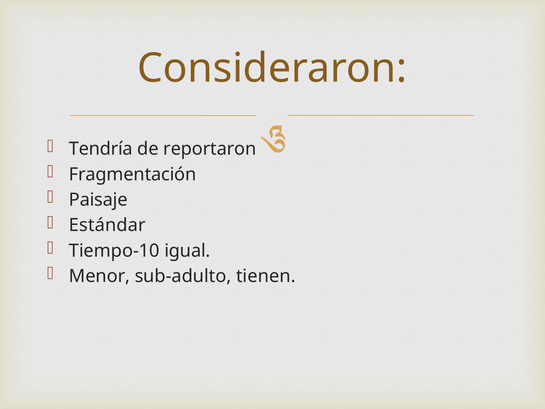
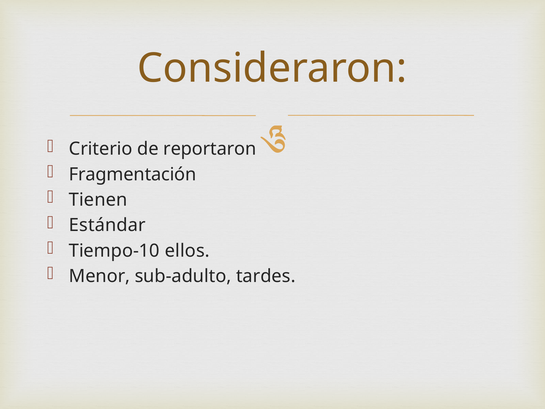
Tendría: Tendría -> Criterio (101, 149)
Paisaje: Paisaje -> Tienen (98, 200)
igual: igual -> ellos (187, 251)
tienen: tienen -> tardes (266, 276)
